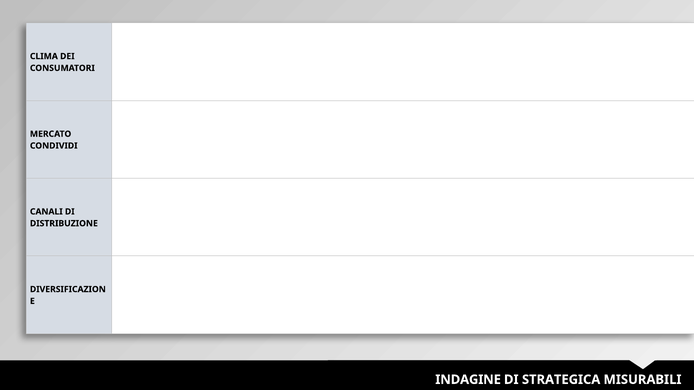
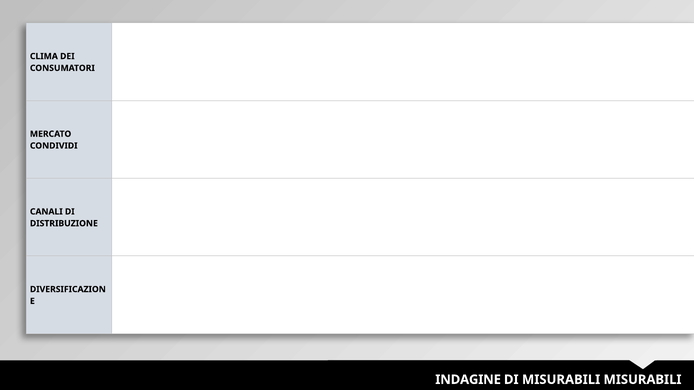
DI STRATEGICA: STRATEGICA -> MISURABILI (561, 380)
